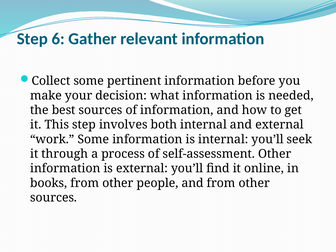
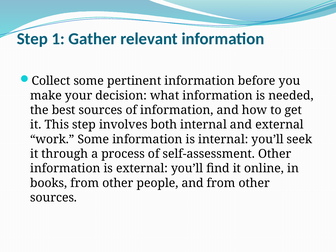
6: 6 -> 1 (58, 39)
